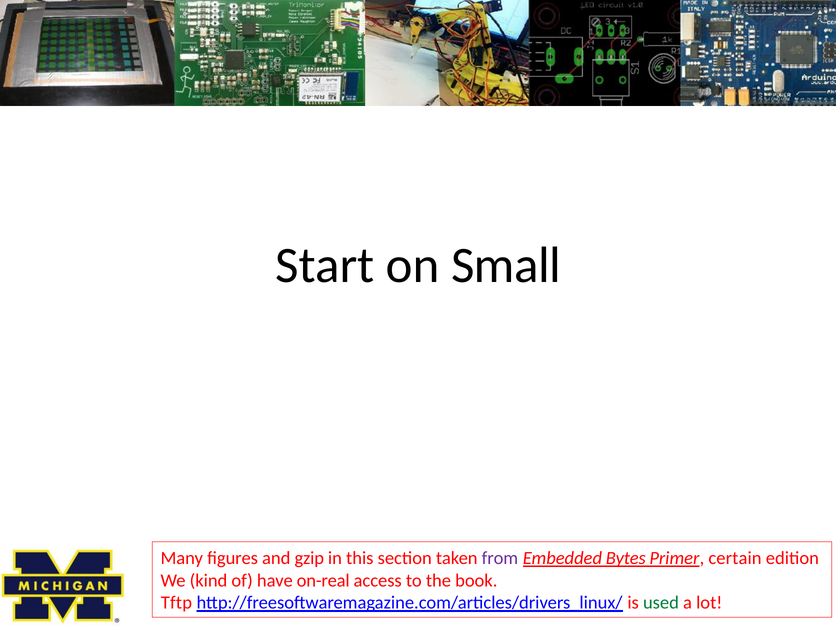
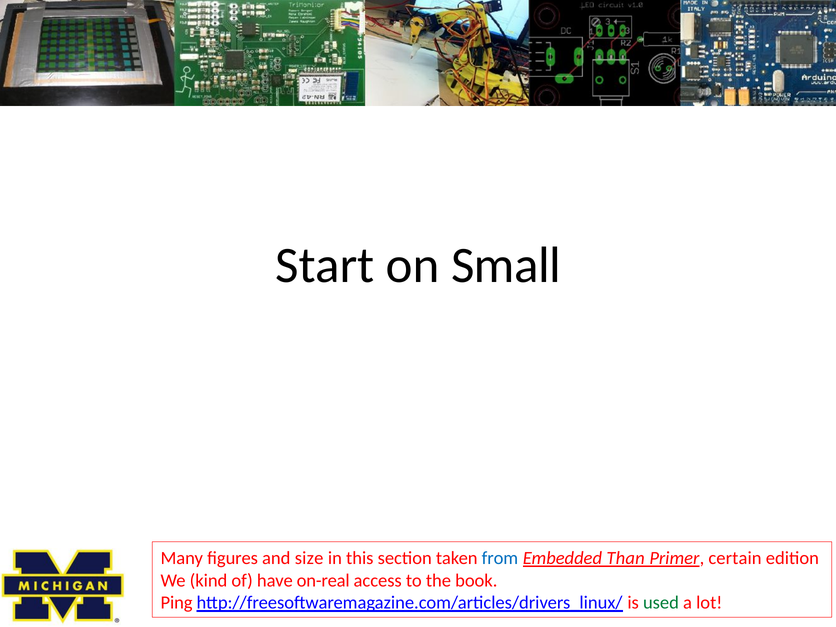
gzip: gzip -> size (309, 558)
from colour: purple -> blue (500, 558)
Bytes: Bytes -> Than (626, 558)
Tftp: Tftp -> Ping (177, 603)
